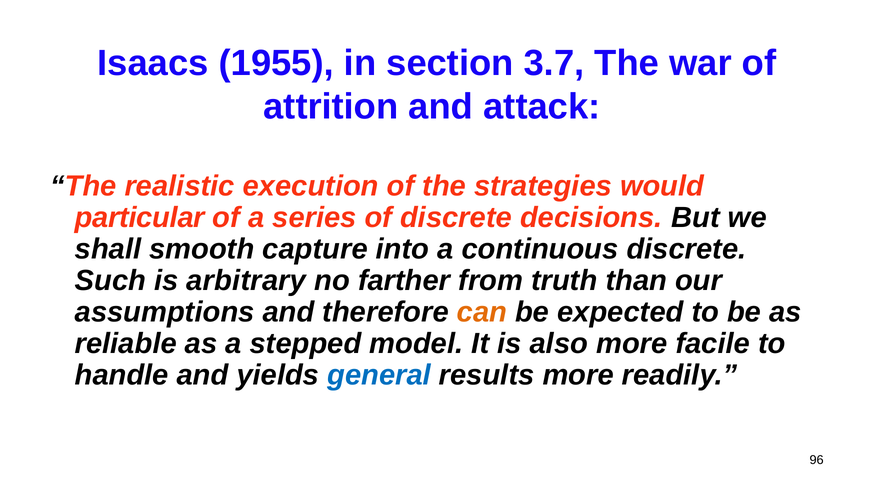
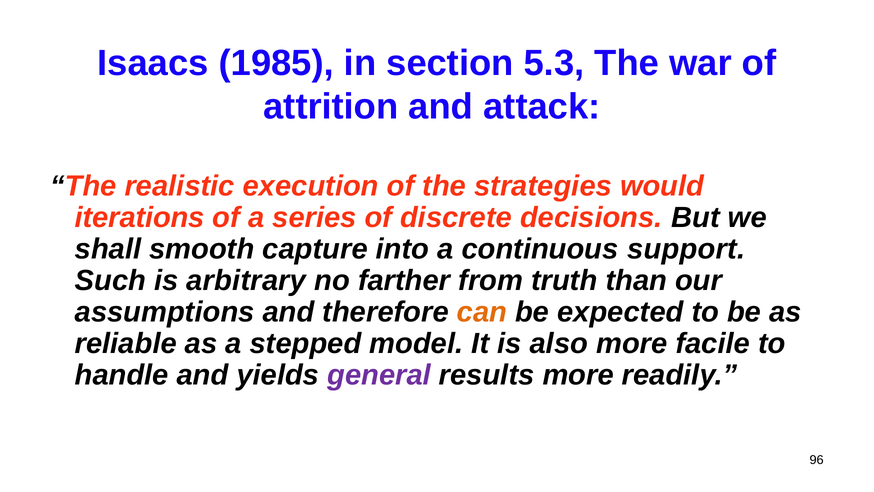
1955: 1955 -> 1985 (276, 63)
3.7: 3.7 -> 5.3 (554, 63)
particular: particular -> iterations (140, 218)
continuous discrete: discrete -> support (686, 249)
general colour: blue -> purple (379, 375)
